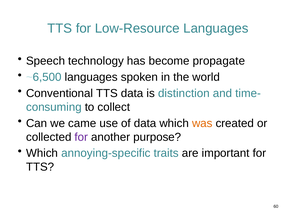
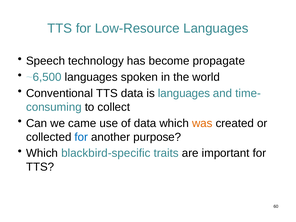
is distinction: distinction -> languages (184, 93)
for colour: purple -> blue (81, 137)
annoying-specific: annoying-specific -> blackbird-specific (106, 153)
